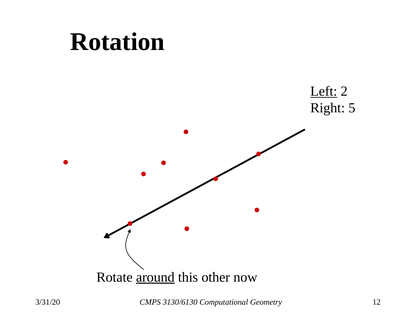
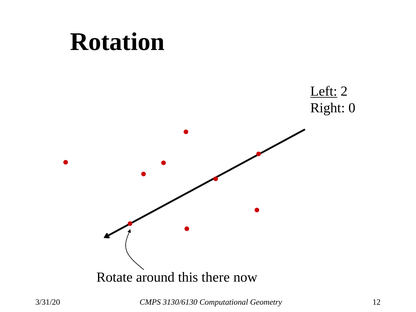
5: 5 -> 0 (352, 108)
around underline: present -> none (155, 277)
other: other -> there (216, 277)
